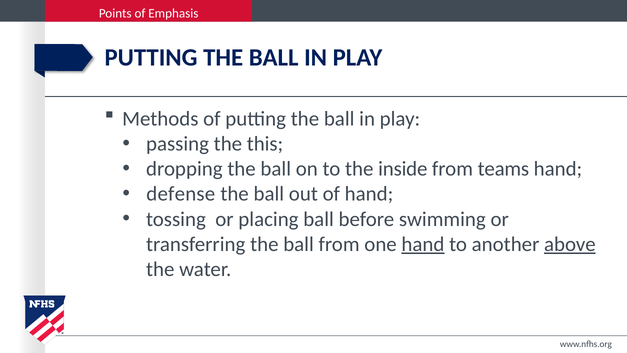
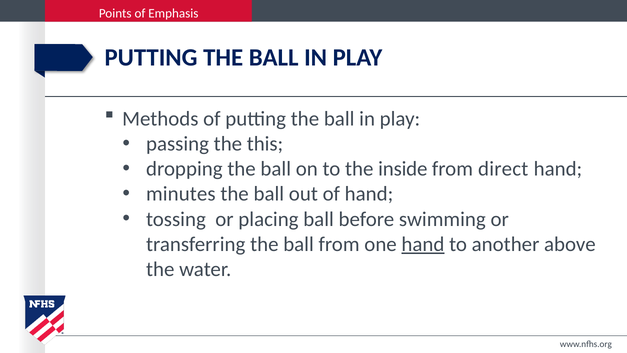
teams: teams -> direct (503, 169)
defense: defense -> minutes (181, 194)
above underline: present -> none (570, 244)
